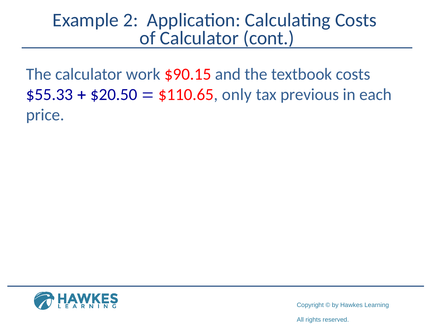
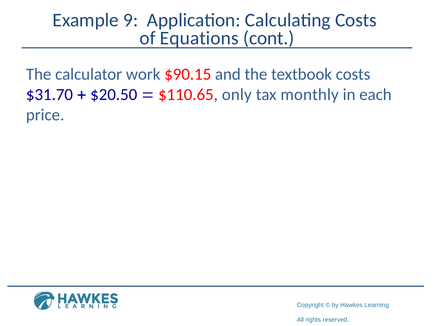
2: 2 -> 9 (131, 20)
of Calculator: Calculator -> Equations (199, 38)
$55.33: $55.33 -> $31.70 (49, 94)
previous: previous -> monthly (310, 94)
